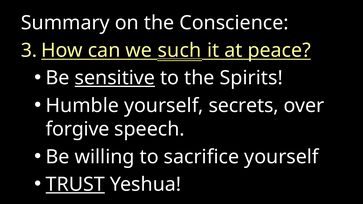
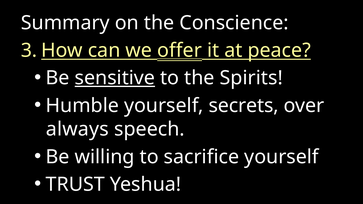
such: such -> offer (180, 50)
forgive: forgive -> always (77, 129)
TRUST underline: present -> none (75, 185)
